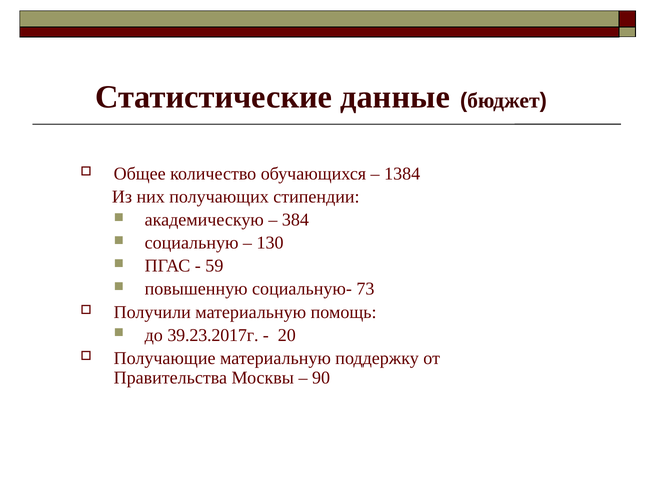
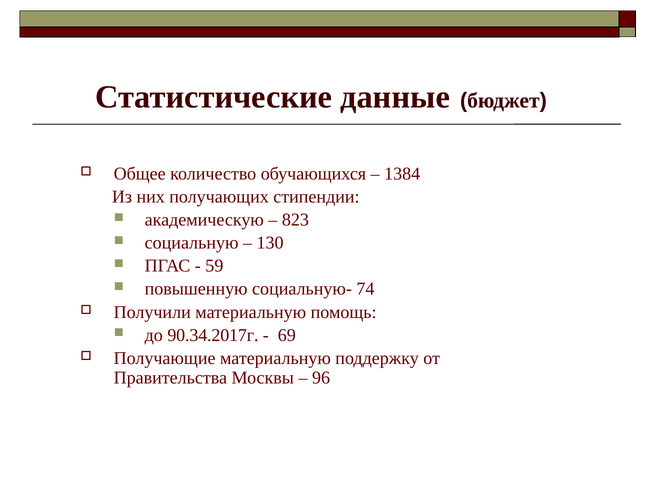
384: 384 -> 823 (295, 220)
73: 73 -> 74 (365, 289)
39.23.2017г: 39.23.2017г -> 90.34.2017г (213, 335)
20: 20 -> 69 (287, 335)
90: 90 -> 96 (321, 378)
